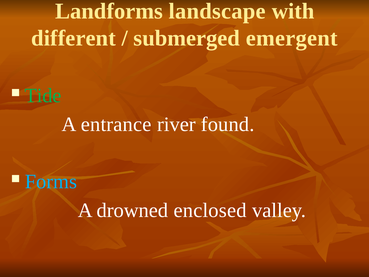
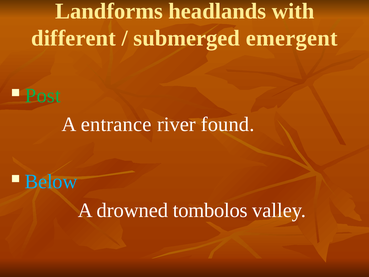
landscape: landscape -> headlands (217, 11)
Tide: Tide -> Post (43, 95)
Forms: Forms -> Below (51, 182)
enclosed: enclosed -> tombolos (210, 210)
